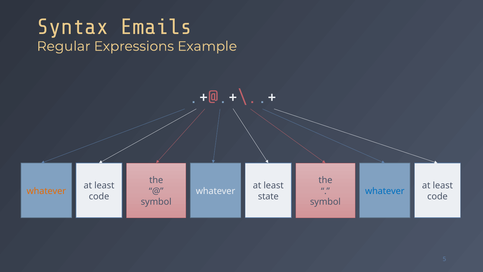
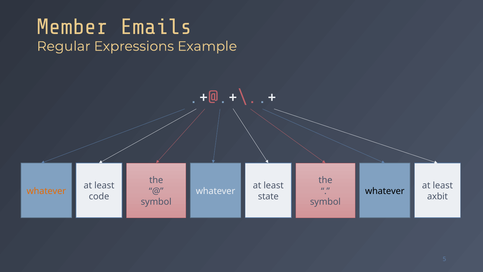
Syntax: Syntax -> Member (73, 27)
whatever colour: blue -> black (385, 191)
code: code -> axbit (437, 196)
